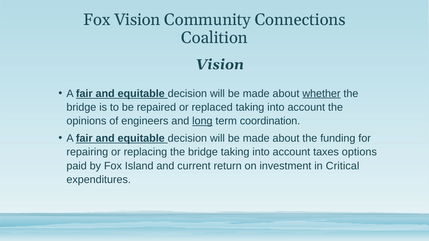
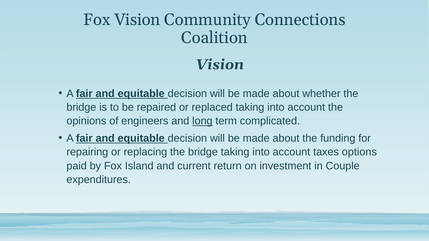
whether underline: present -> none (321, 94)
coordination: coordination -> complicated (270, 121)
Critical: Critical -> Couple (343, 166)
